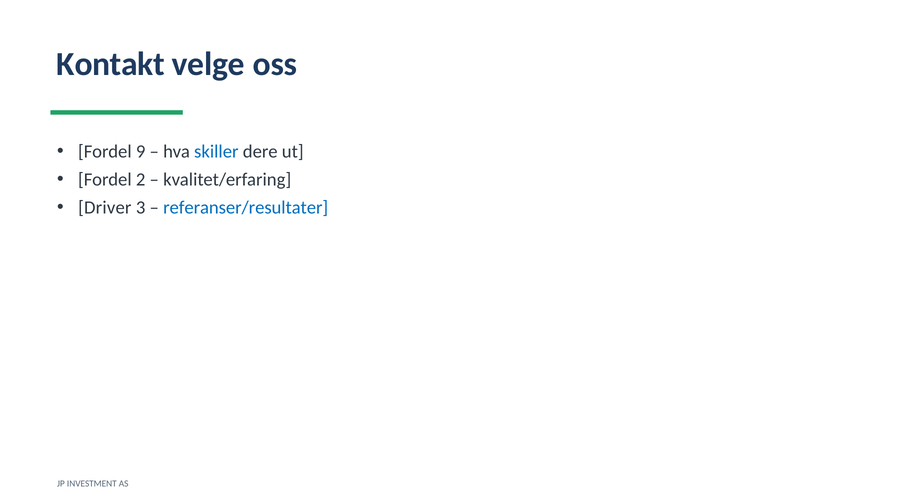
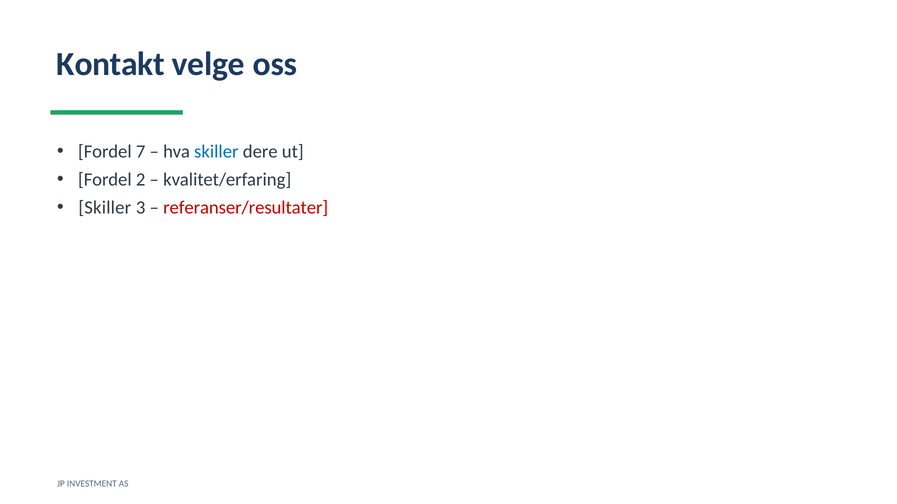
9: 9 -> 7 (141, 152)
Driver: Driver -> Skiller (105, 208)
referanser/resultater colour: blue -> red (246, 208)
